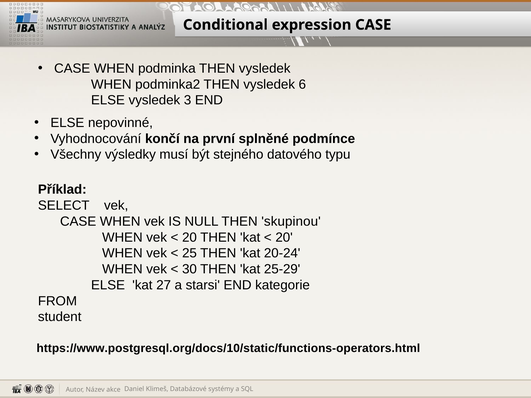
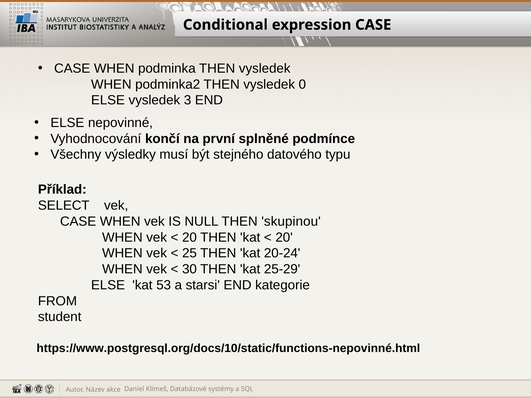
6: 6 -> 0 (302, 84)
27: 27 -> 53 (164, 285)
https://www.postgresql.org/docs/10/static/functions-operators.html: https://www.postgresql.org/docs/10/static/functions-operators.html -> https://www.postgresql.org/docs/10/static/functions-nepovinné.html (228, 349)
